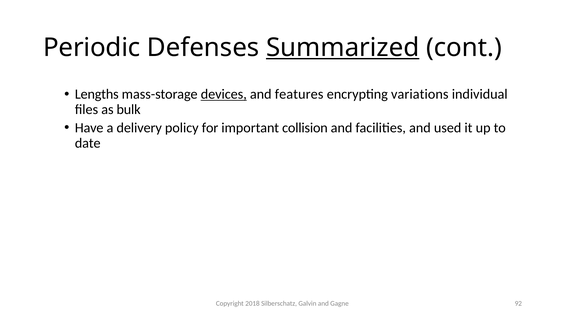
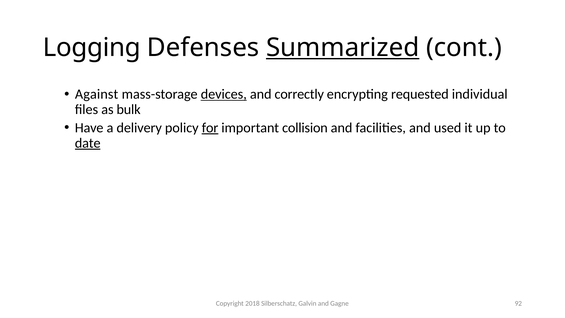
Periodic: Periodic -> Logging (92, 47)
Lengths: Lengths -> Against (97, 94)
features: features -> correctly (299, 94)
variations: variations -> requested (420, 94)
for underline: none -> present (210, 128)
date underline: none -> present (88, 143)
